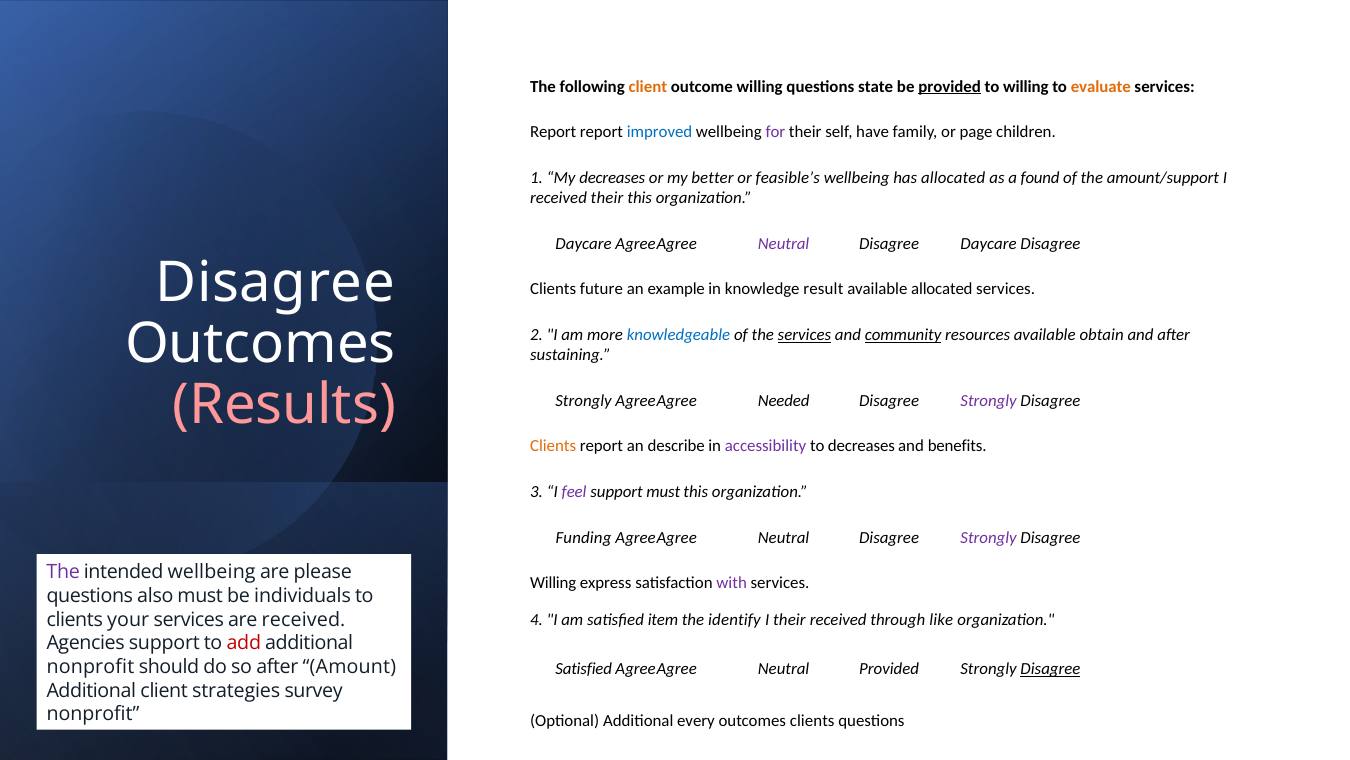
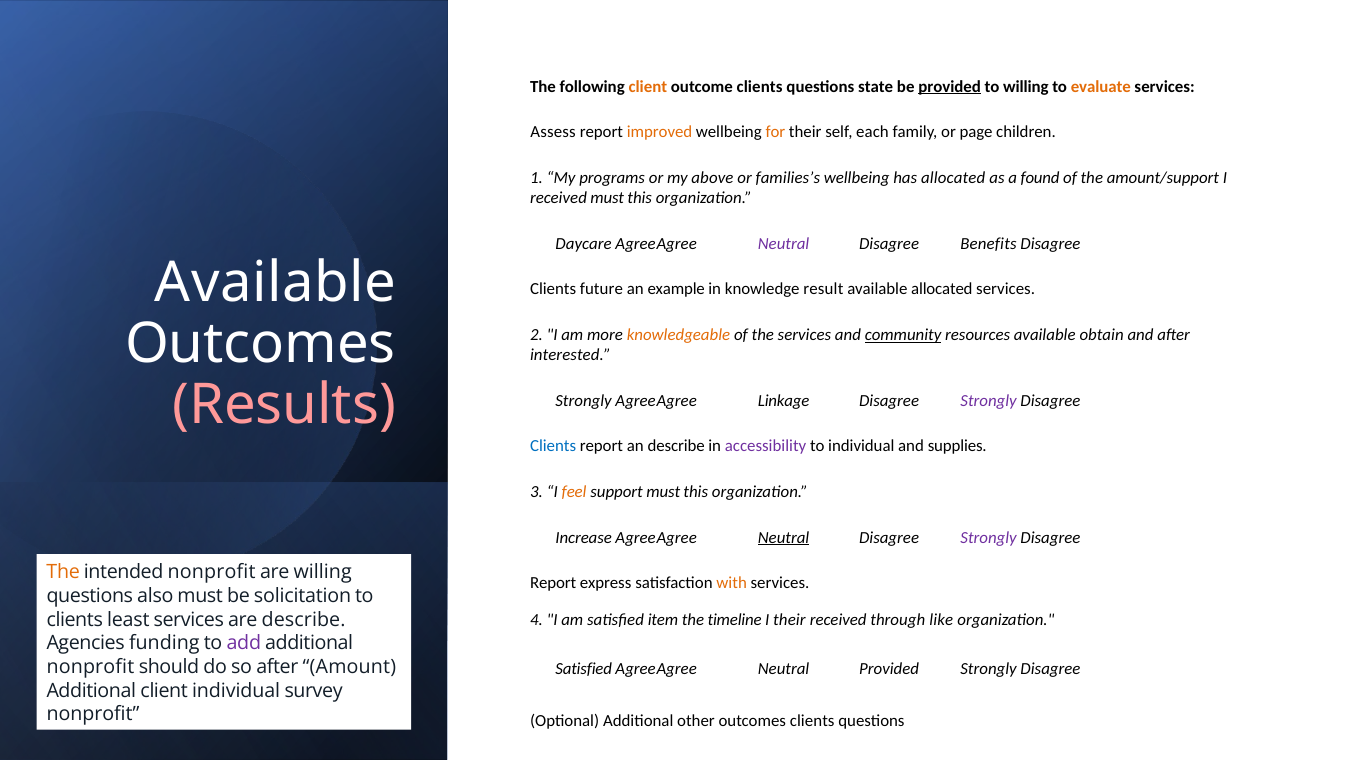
outcome willing: willing -> clients (760, 87)
Report: Report -> Assess (553, 132)
improved colour: blue -> orange (660, 132)
for colour: purple -> orange (775, 132)
have: have -> each (873, 132)
My decreases: decreases -> programs (612, 178)
better: better -> above (712, 178)
feasible’s: feasible’s -> families’s (788, 178)
received their: their -> must (607, 198)
Disagree Daycare: Daycare -> Benefits (989, 244)
Disagree: Disagree -> Available (275, 283)
knowledgeable colour: blue -> orange (678, 335)
services underline: present -> none (804, 335)
sustaining: sustaining -> interested (570, 355)
Needed: Needed -> Linkage (784, 400)
Clients colour: orange -> blue (553, 446)
to decreases: decreases -> individual (861, 446)
benefits: benefits -> supplies (957, 446)
feel colour: purple -> orange (574, 492)
Funding: Funding -> Increase (584, 537)
Neutral underline: none -> present (784, 537)
The colour: purple -> orange (63, 572)
intended wellbeing: wellbeing -> nonprofit (212, 572)
are please: please -> willing (323, 572)
Willing: Willing -> Report (553, 583)
with colour: purple -> orange (732, 583)
individuals: individuals -> solicitation (303, 595)
your: your -> least (128, 619)
are received: received -> describe (304, 619)
identify: identify -> timeline (735, 620)
Agencies support: support -> funding (164, 643)
add colour: red -> purple (244, 643)
Disagree underline: present -> none (1050, 669)
client strategies: strategies -> individual (236, 690)
every: every -> other (696, 720)
